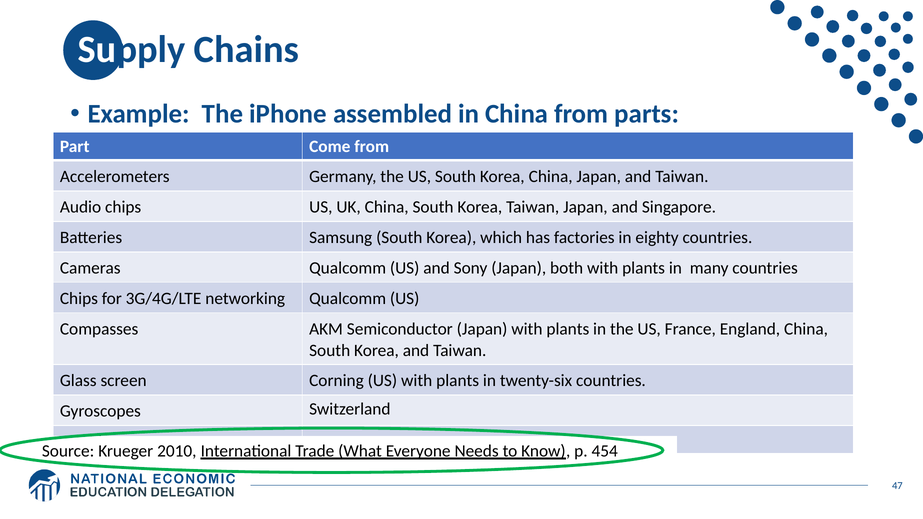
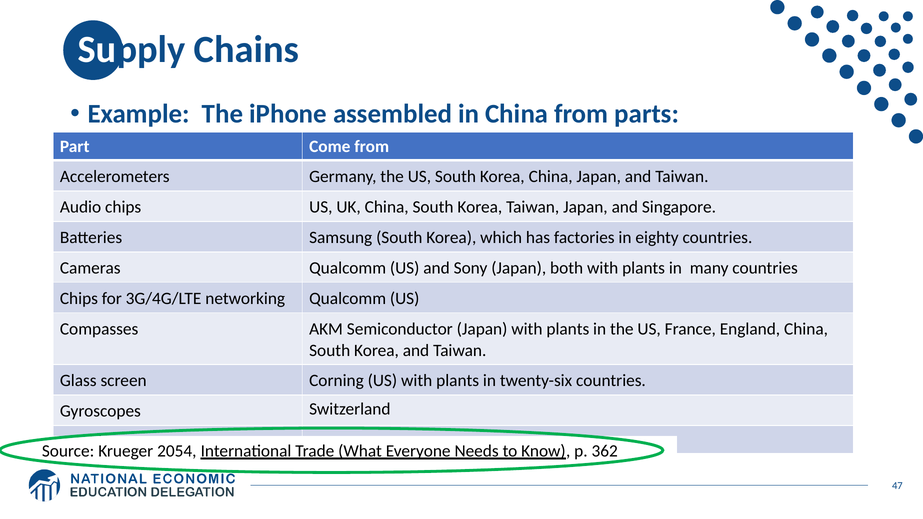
2010: 2010 -> 2054 (177, 451)
454: 454 -> 362 (605, 451)
